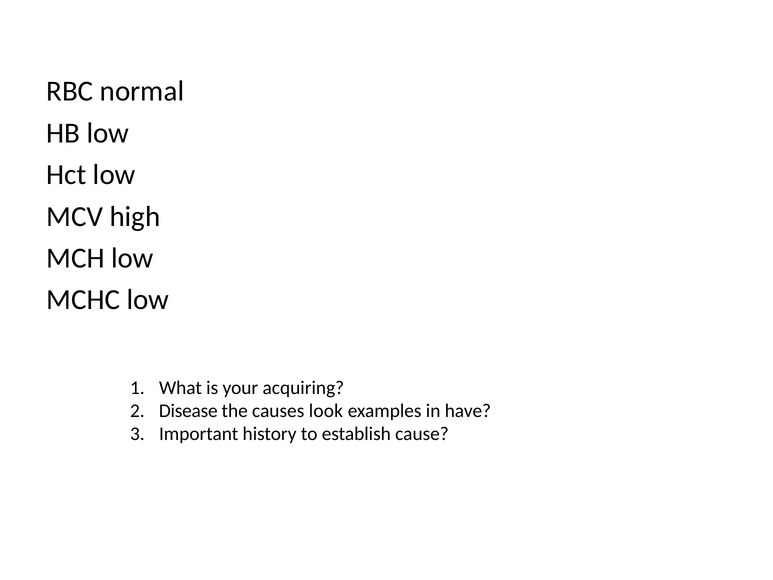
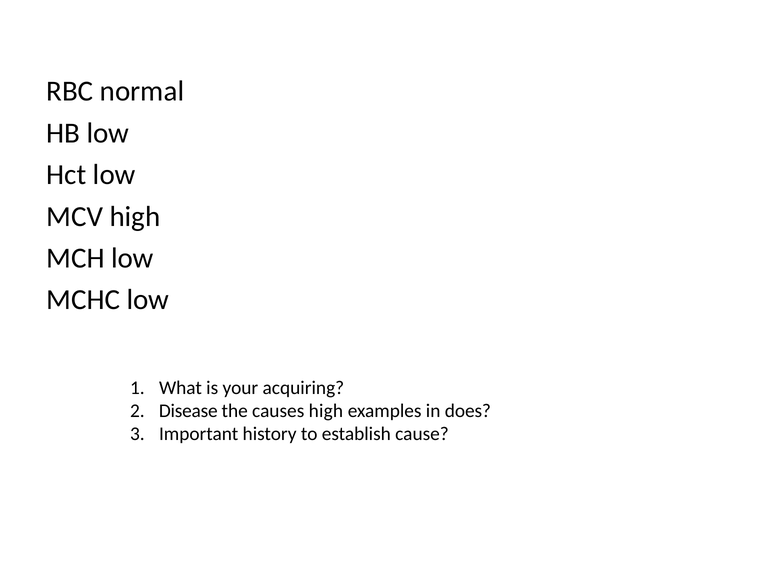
causes look: look -> high (326, 411)
have: have -> does (468, 411)
